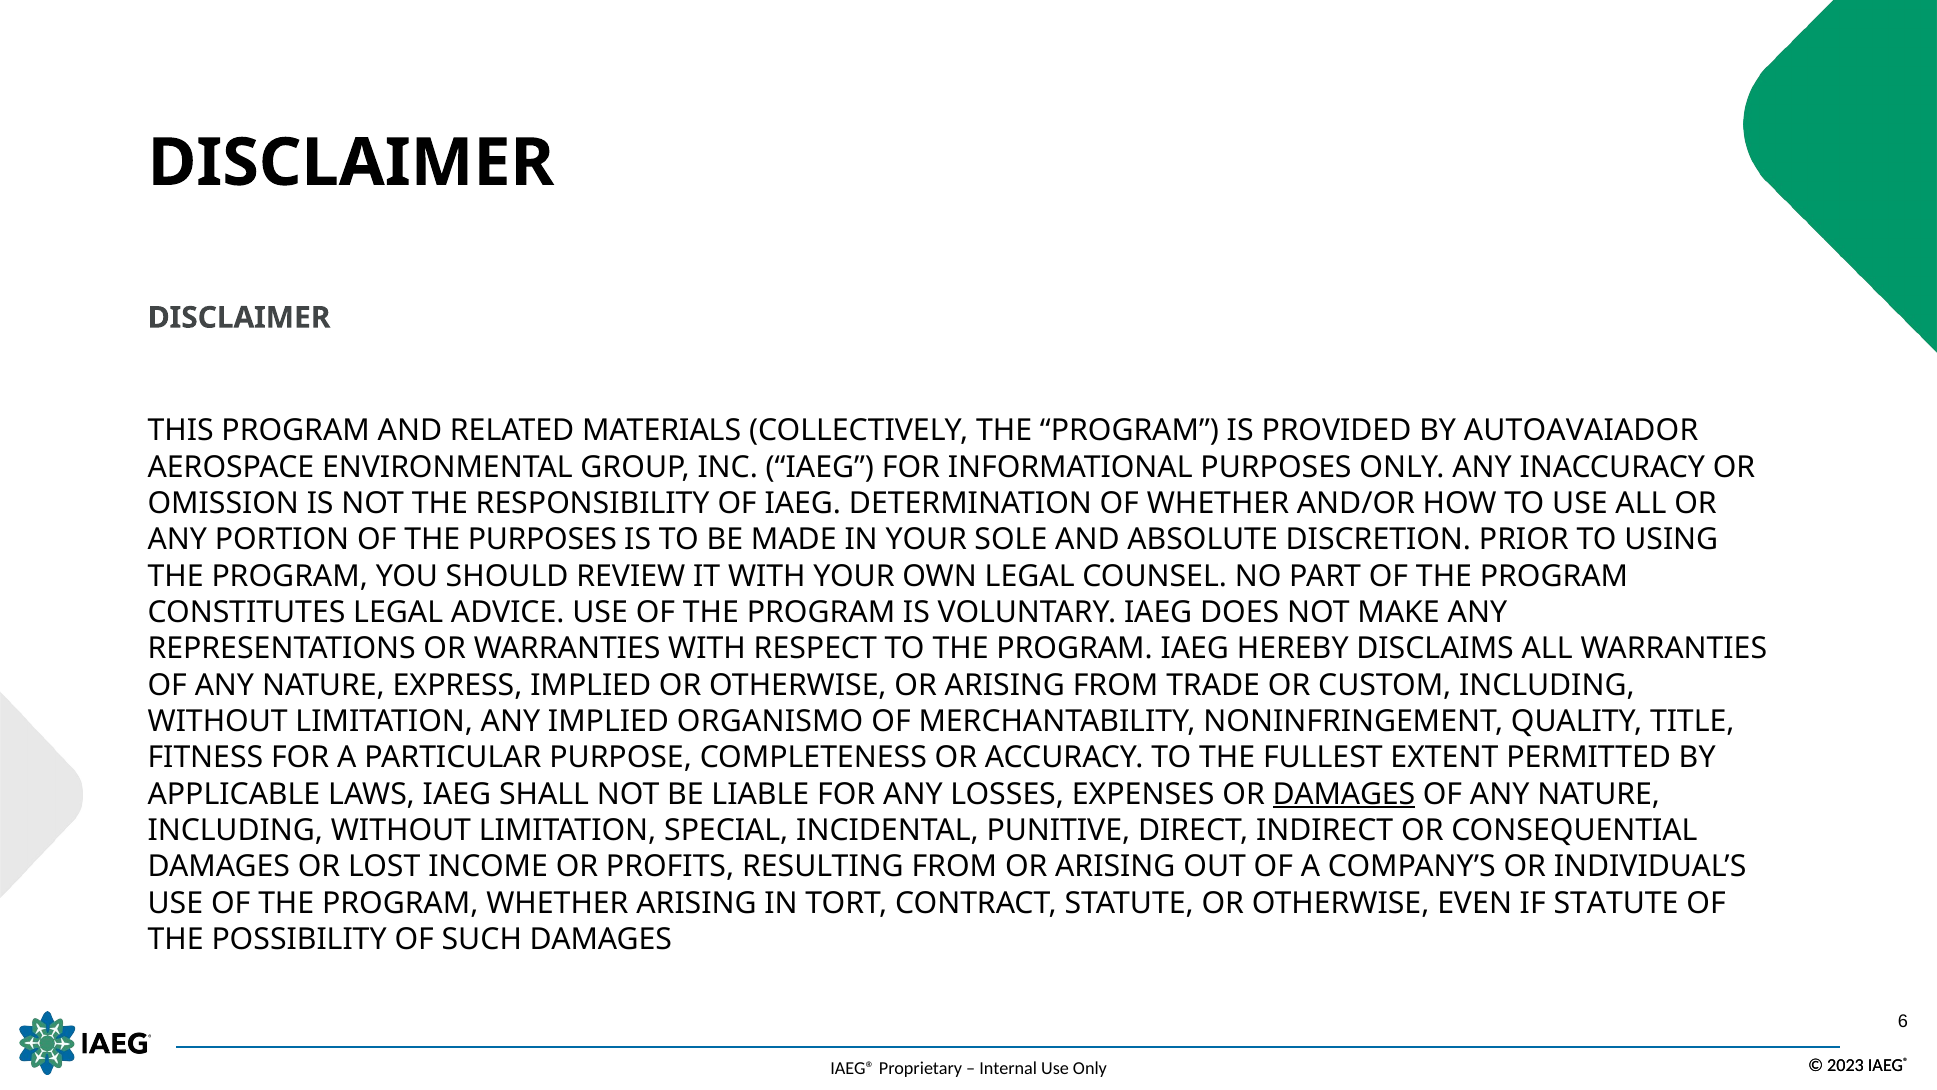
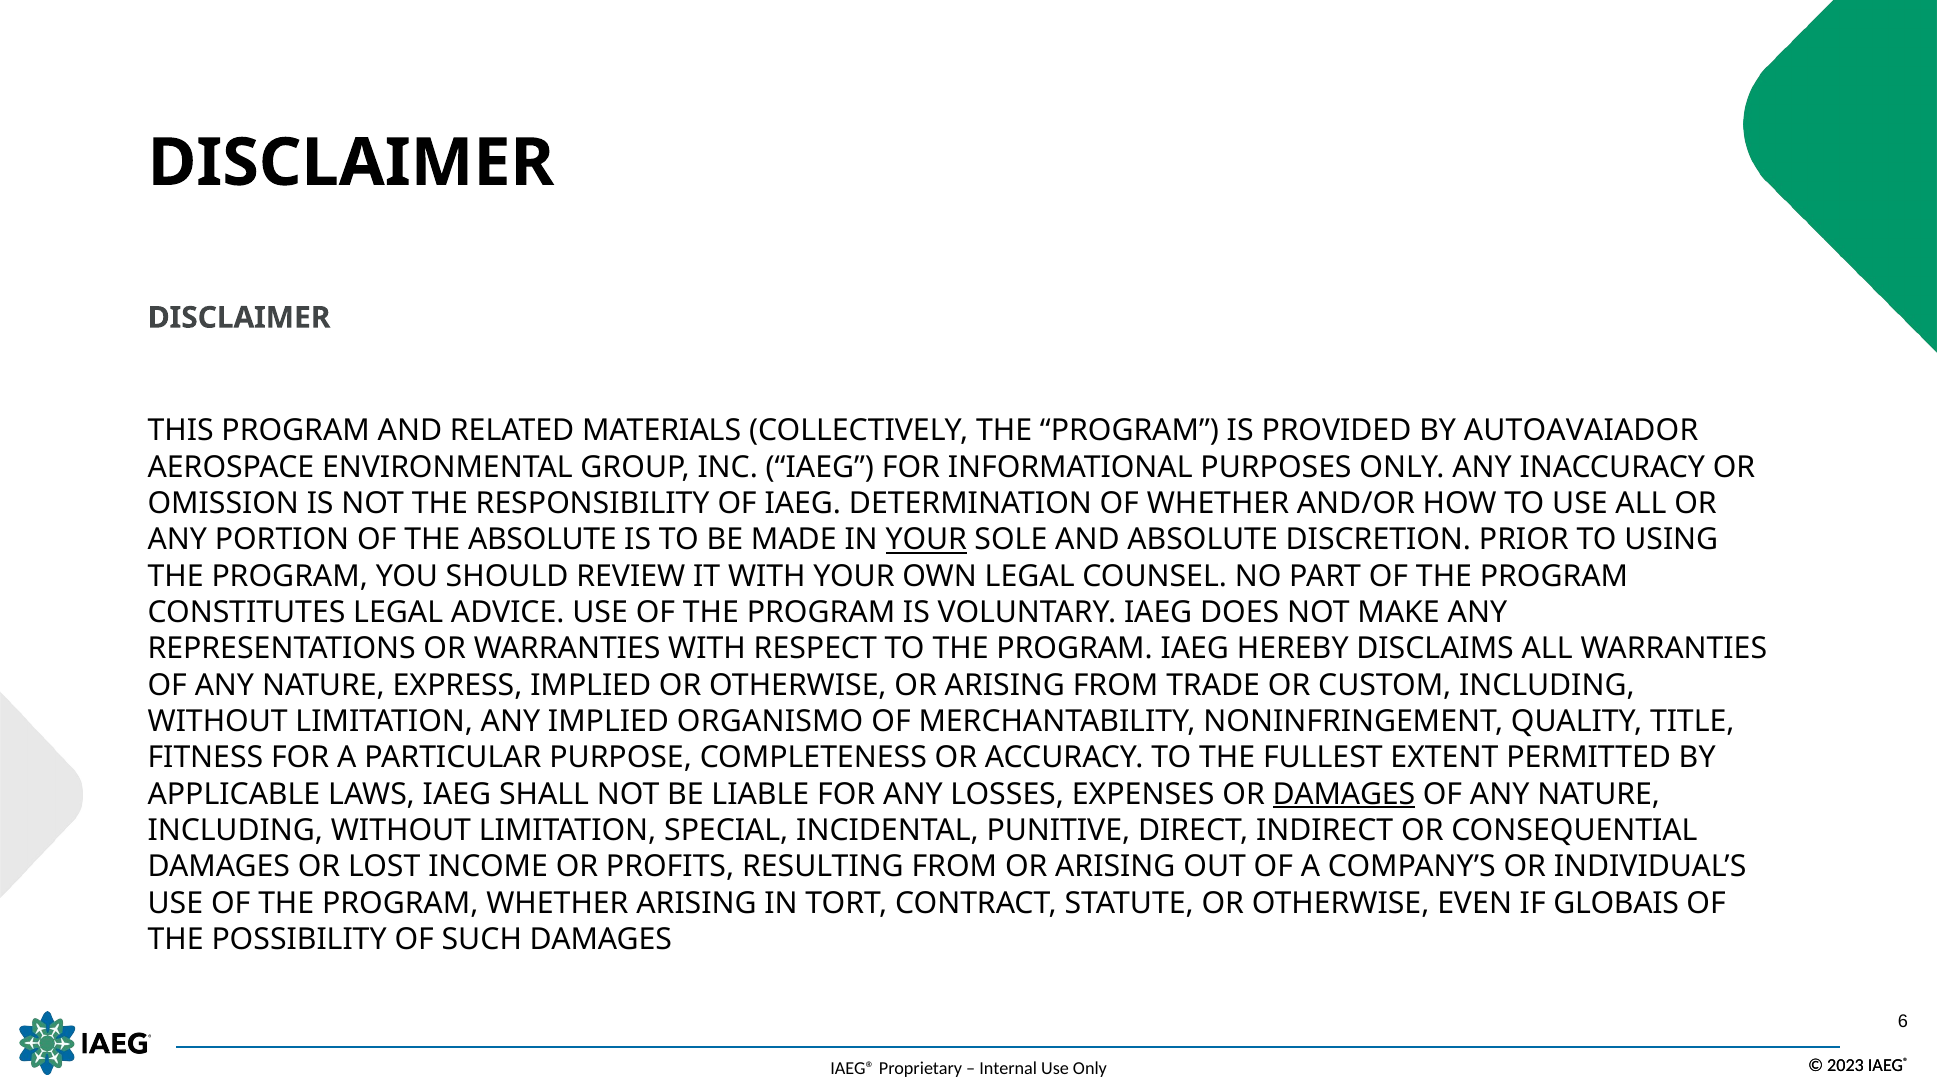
THE PURPOSES: PURPOSES -> ABSOLUTE (542, 540)
YOUR underline: none -> present (926, 540)
IF STATUTE: STATUTE -> GLOBAIS (1616, 903)
